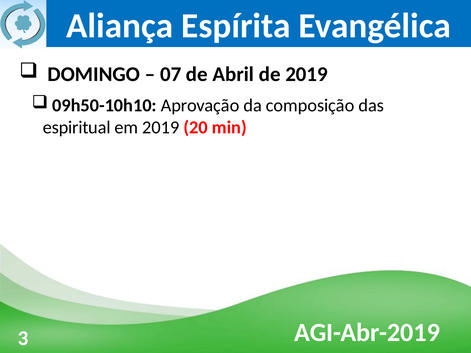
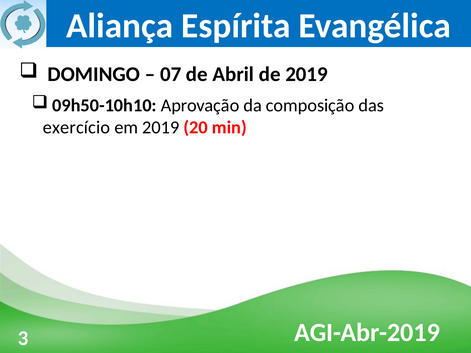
espiritual: espiritual -> exercício (77, 127)
